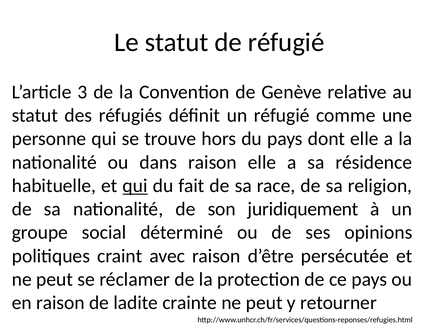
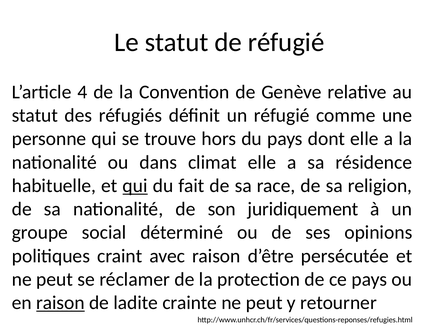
3: 3 -> 4 (82, 92)
dans raison: raison -> climat (212, 162)
raison underline: none -> present (60, 303)
